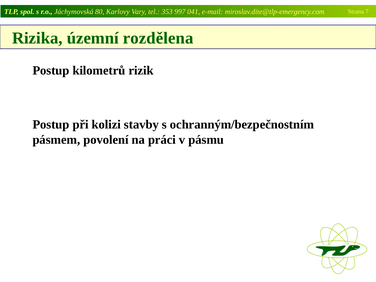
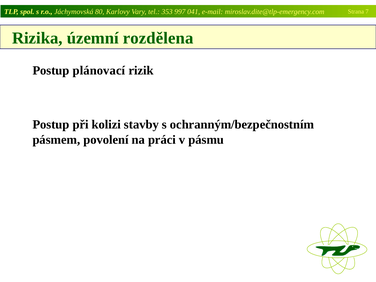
kilometrů: kilometrů -> plánovací (99, 70)
